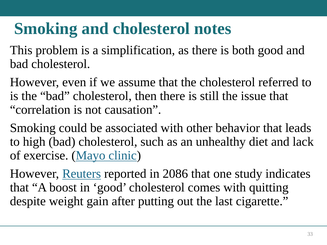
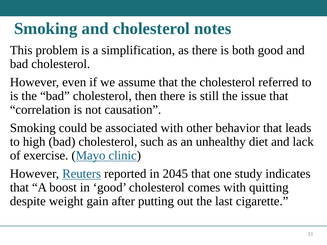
2086: 2086 -> 2045 (175, 174)
